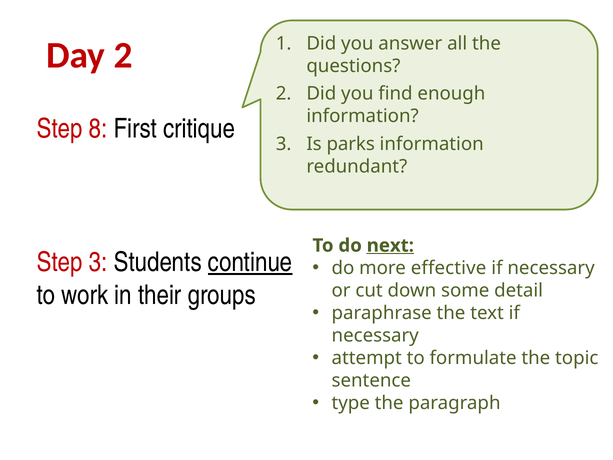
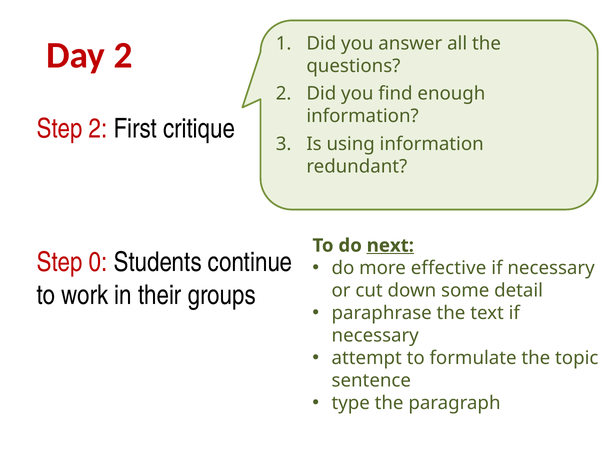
Step 8: 8 -> 2 (98, 129)
parks: parks -> using (351, 144)
Step 3: 3 -> 0 (98, 262)
continue underline: present -> none (250, 262)
